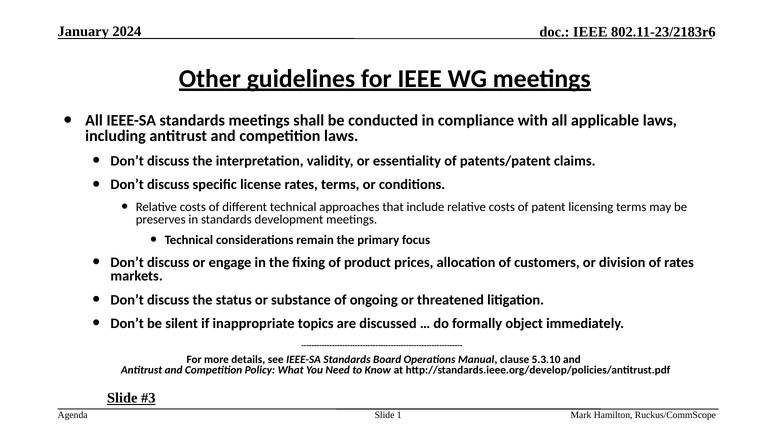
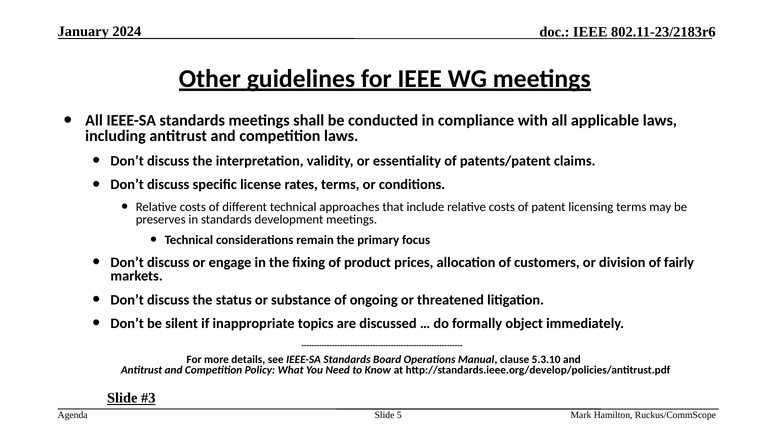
of rates: rates -> fairly (679, 262)
1: 1 -> 5 (399, 415)
